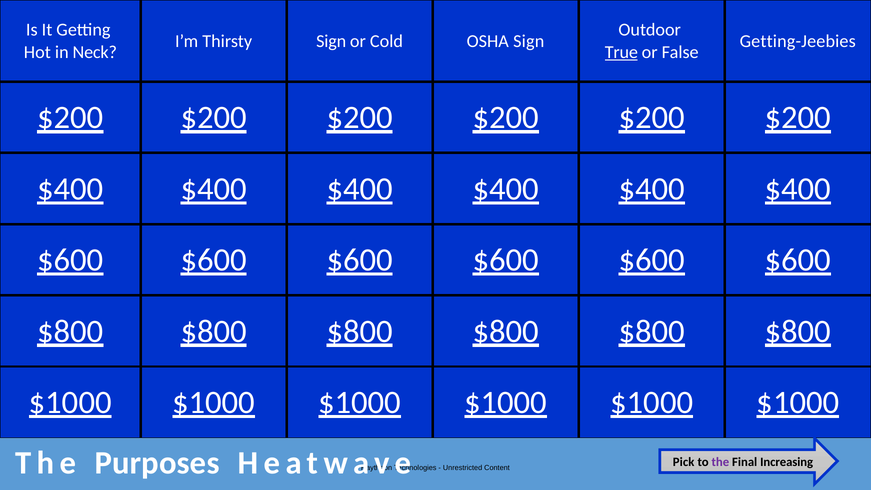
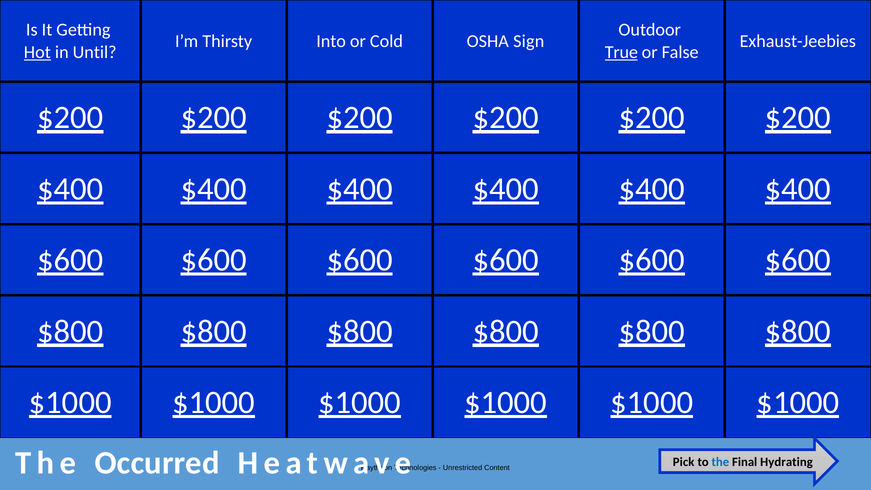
Thirsty Sign: Sign -> Into (331, 41)
Getting-Jeebies: Getting-Jeebies -> Exhaust-Jeebies (798, 41)
Hot underline: none -> present (37, 52)
Neck: Neck -> Until (95, 52)
Purposes: Purposes -> Occurred (157, 463)
the colour: purple -> blue (720, 462)
Increasing: Increasing -> Hydrating (787, 462)
